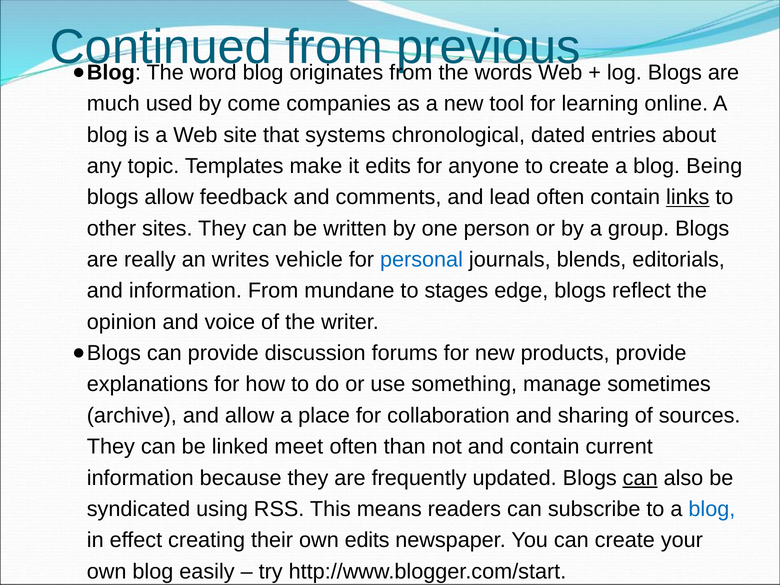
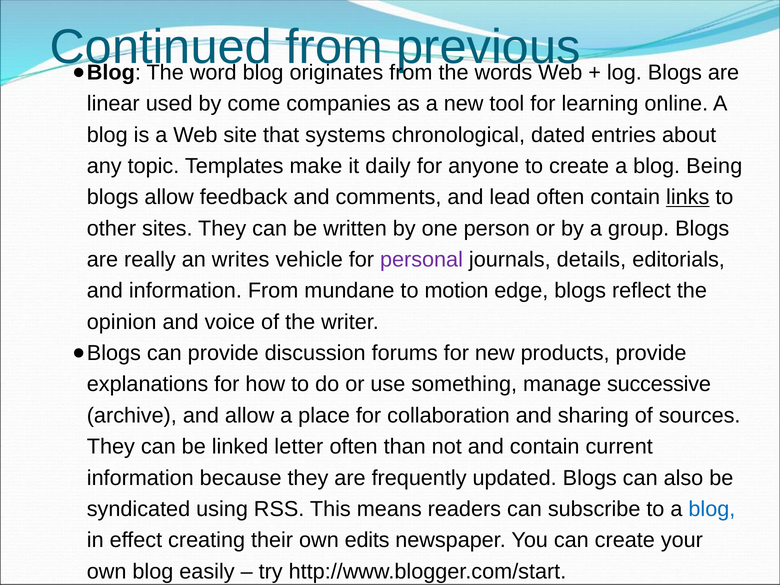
much: much -> linear (113, 104)
it edits: edits -> daily (388, 166)
personal colour: blue -> purple (421, 260)
blends: blends -> details (591, 260)
stages: stages -> motion (456, 291)
sometimes: sometimes -> successive (659, 384)
meet: meet -> letter (299, 447)
can underline: present -> none (640, 478)
